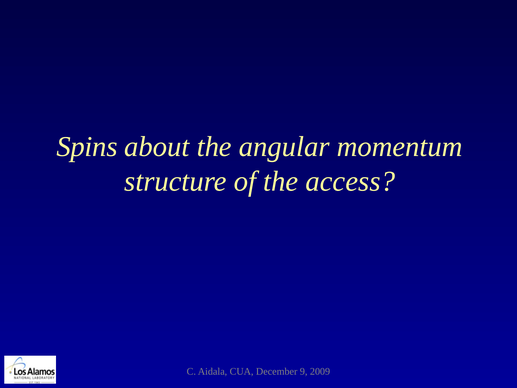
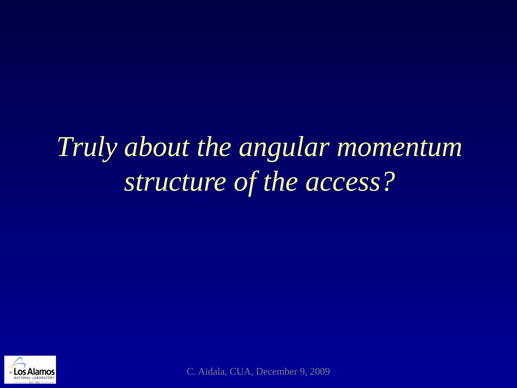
Spins: Spins -> Truly (87, 147)
